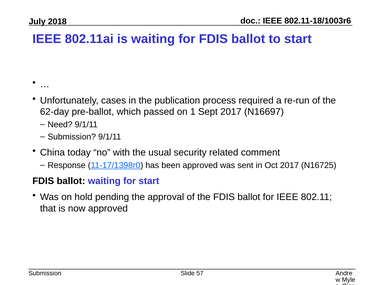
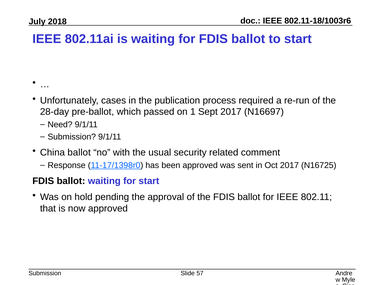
62-day: 62-day -> 28-day (55, 112)
China today: today -> ballot (79, 153)
